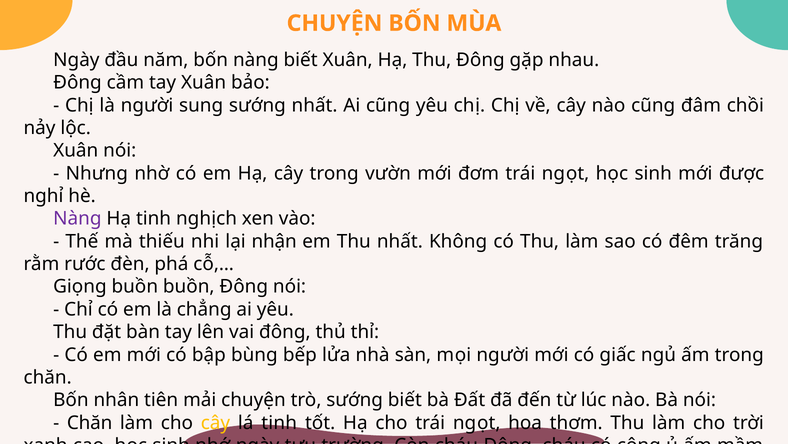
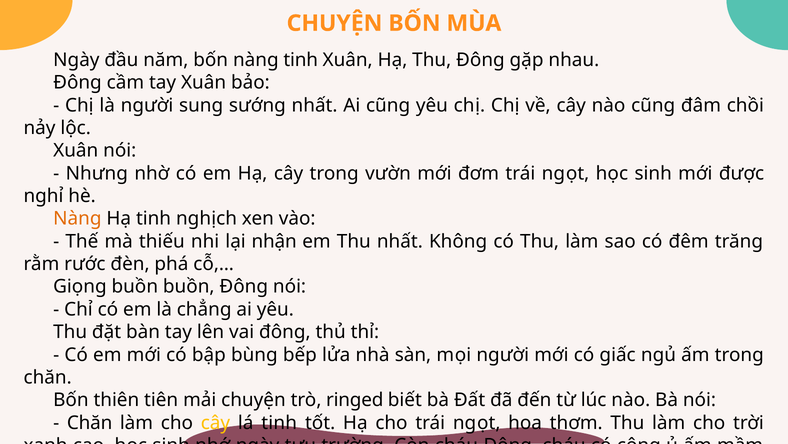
nàng biết: biết -> tinh (301, 60)
Nàng colour: purple -> orange (77, 219)
nhân: nhân -> thiên (116, 400)
trò sướng: sướng -> ringed (355, 400)
